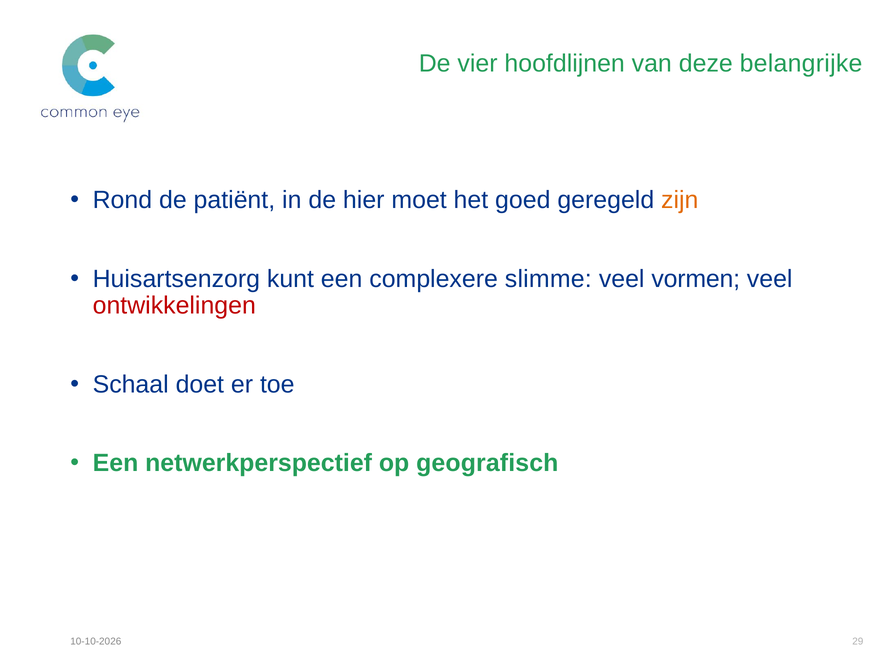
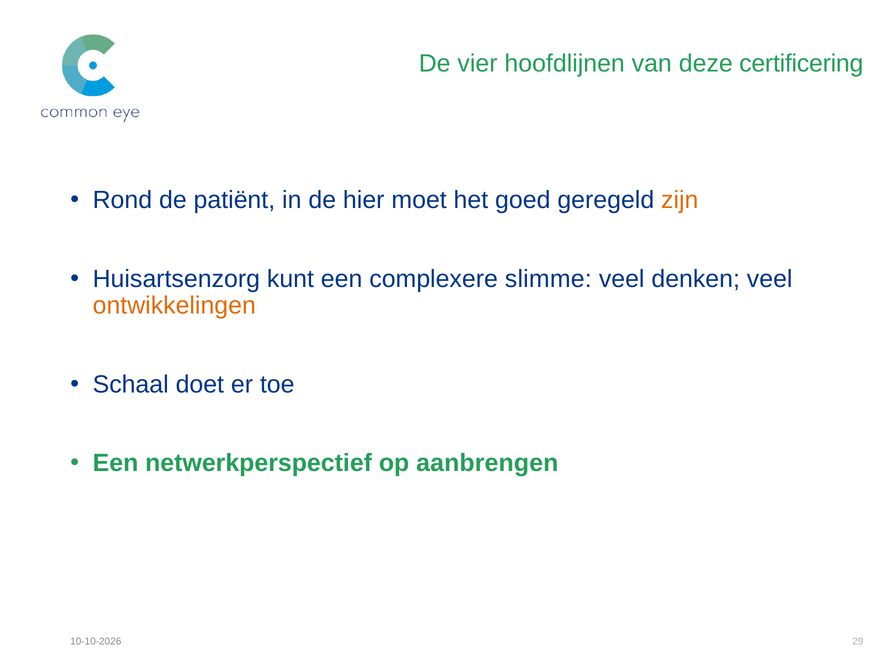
belangrijke: belangrijke -> certificering (801, 63)
vormen: vormen -> denken (696, 279)
ontwikkelingen colour: red -> orange (174, 305)
geografisch: geografisch -> aanbrengen (487, 463)
